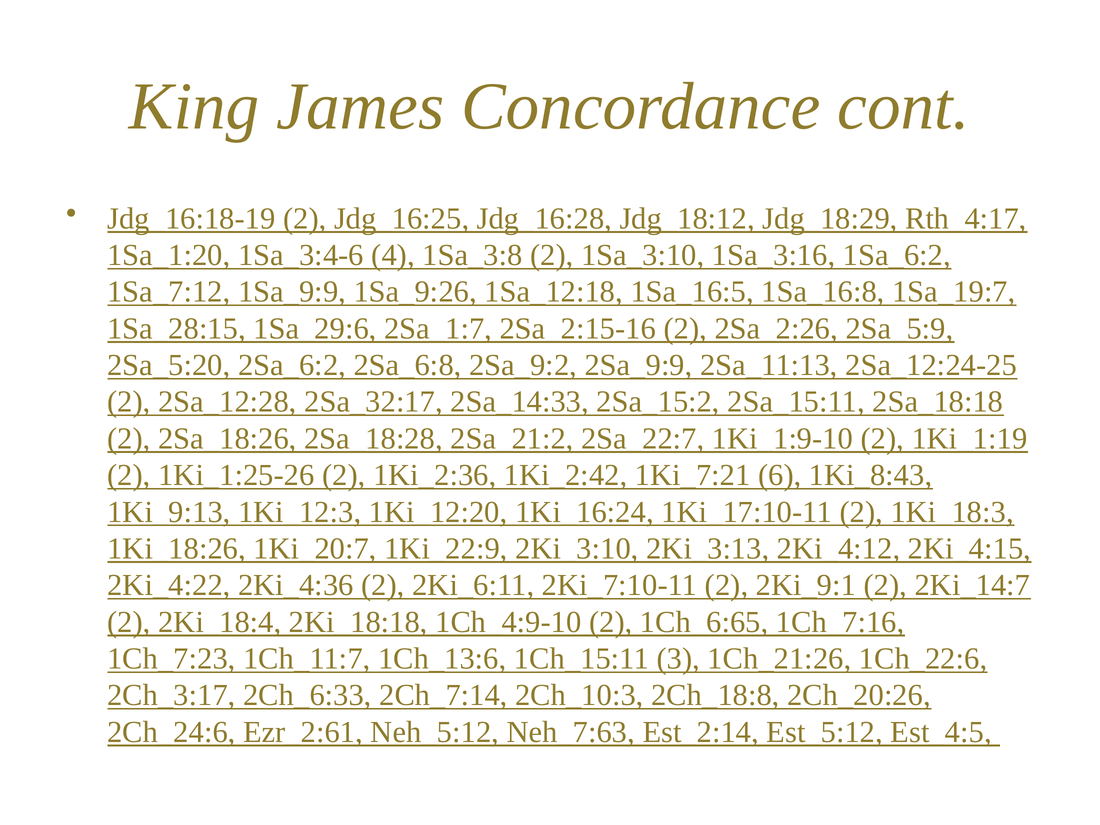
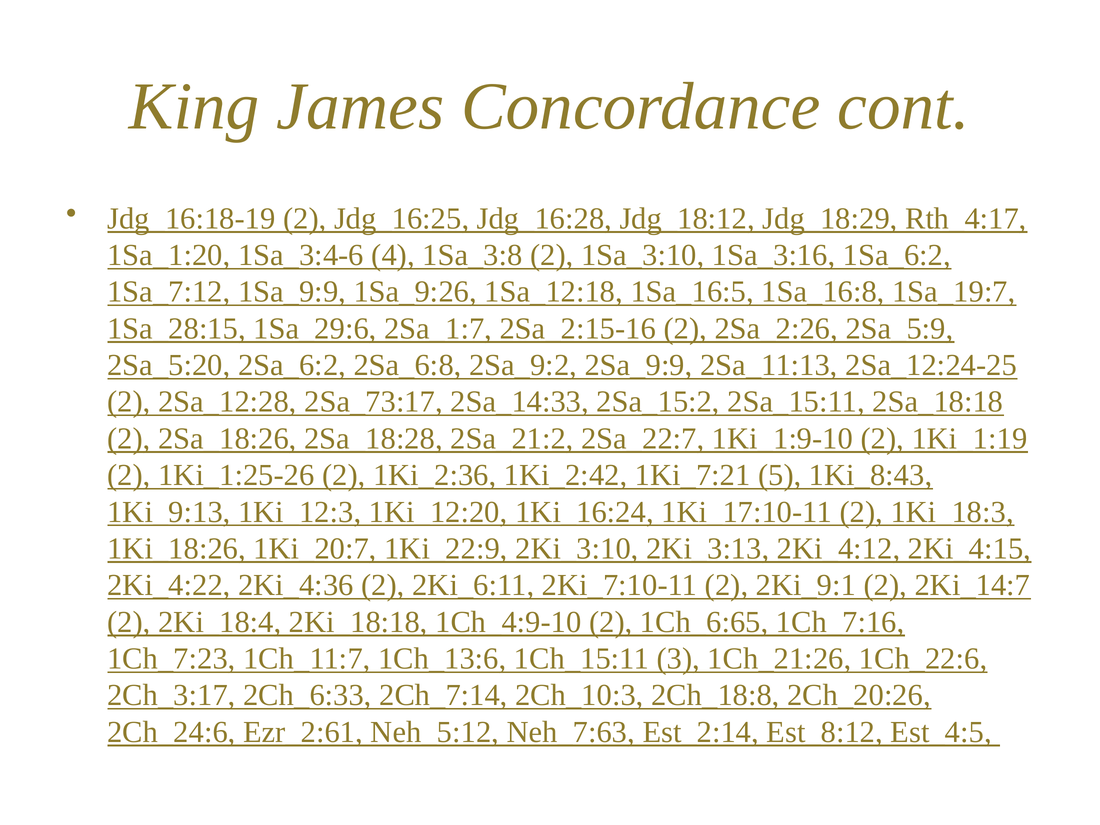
2Sa_32:17: 2Sa_32:17 -> 2Sa_73:17 (374, 402)
6: 6 -> 5 (780, 475)
Est_5:12: Est_5:12 -> Est_8:12 (825, 732)
